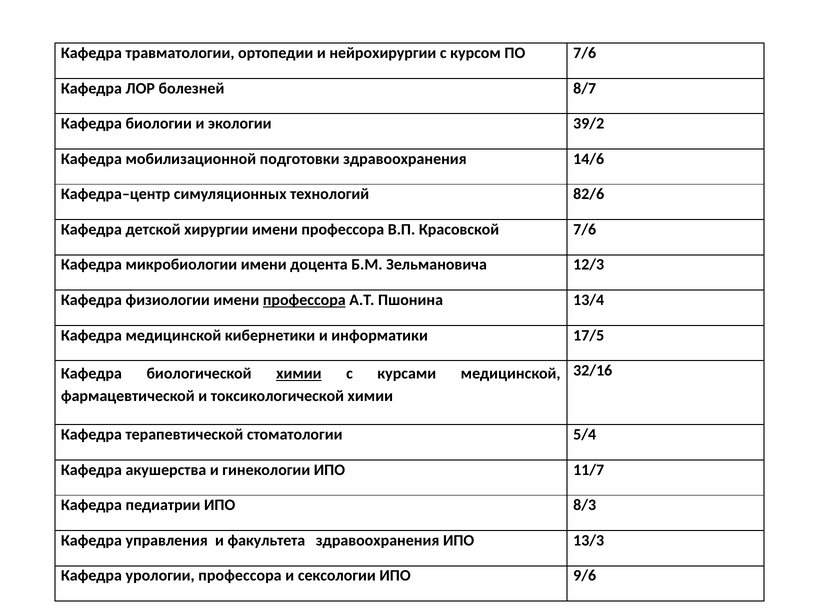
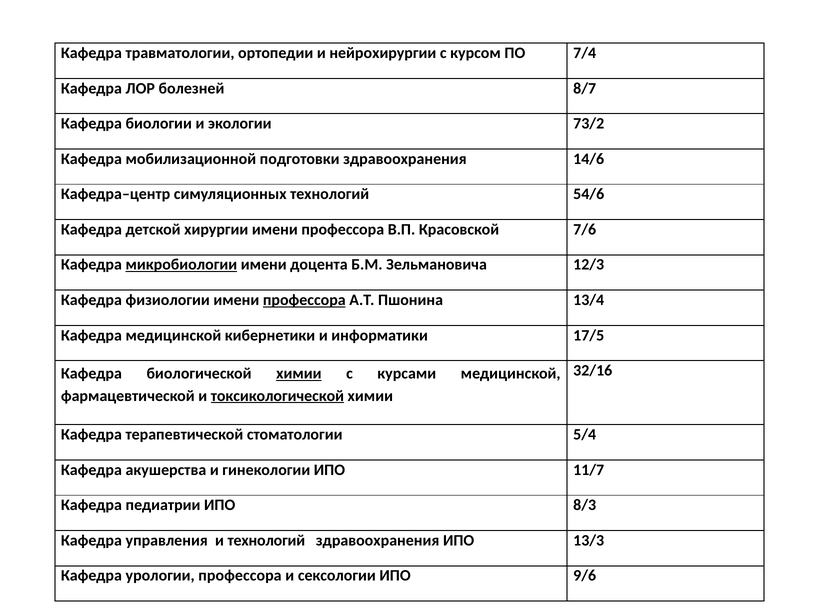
ПО 7/6: 7/6 -> 7/4 (585, 53)
39/2: 39/2 -> 73/2 (589, 124)
82/6: 82/6 -> 54/6 (589, 194)
микробиологии underline: none -> present (181, 265)
токсикологической underline: none -> present (277, 396)
и факультета: факультета -> технологий (266, 541)
